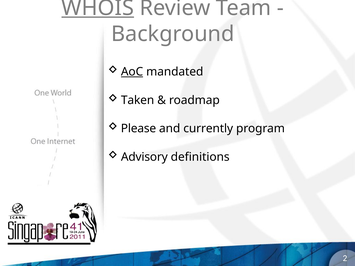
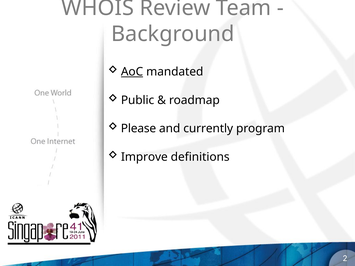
WHOIS underline: present -> none (98, 8)
Taken: Taken -> Public (138, 100)
Advisory: Advisory -> Improve (144, 157)
